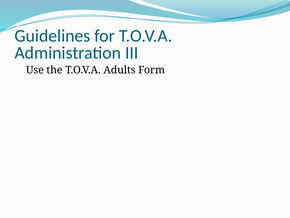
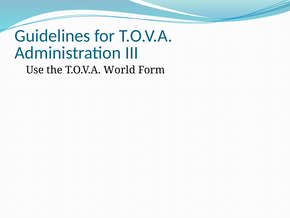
Adults: Adults -> World (119, 70)
